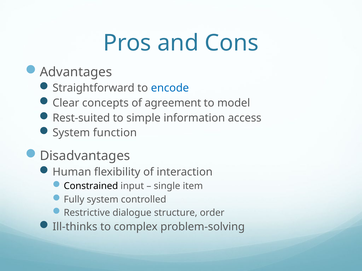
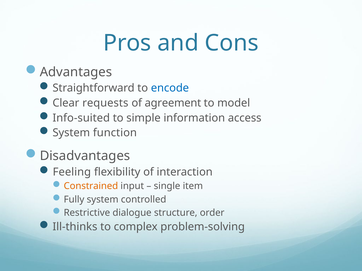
concepts: concepts -> requests (105, 103)
Rest-suited: Rest-suited -> Info-suited (81, 118)
Human: Human -> Feeling (72, 172)
Constrained colour: black -> orange (91, 186)
